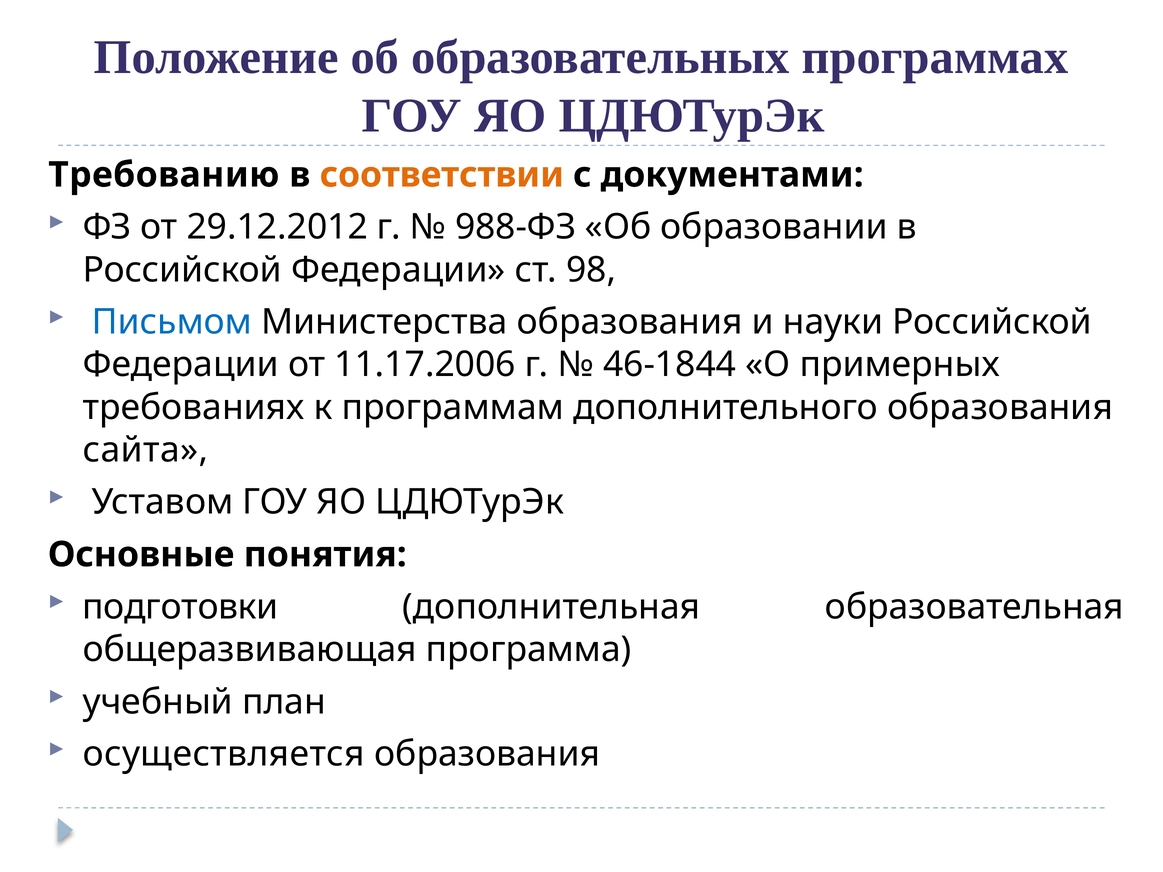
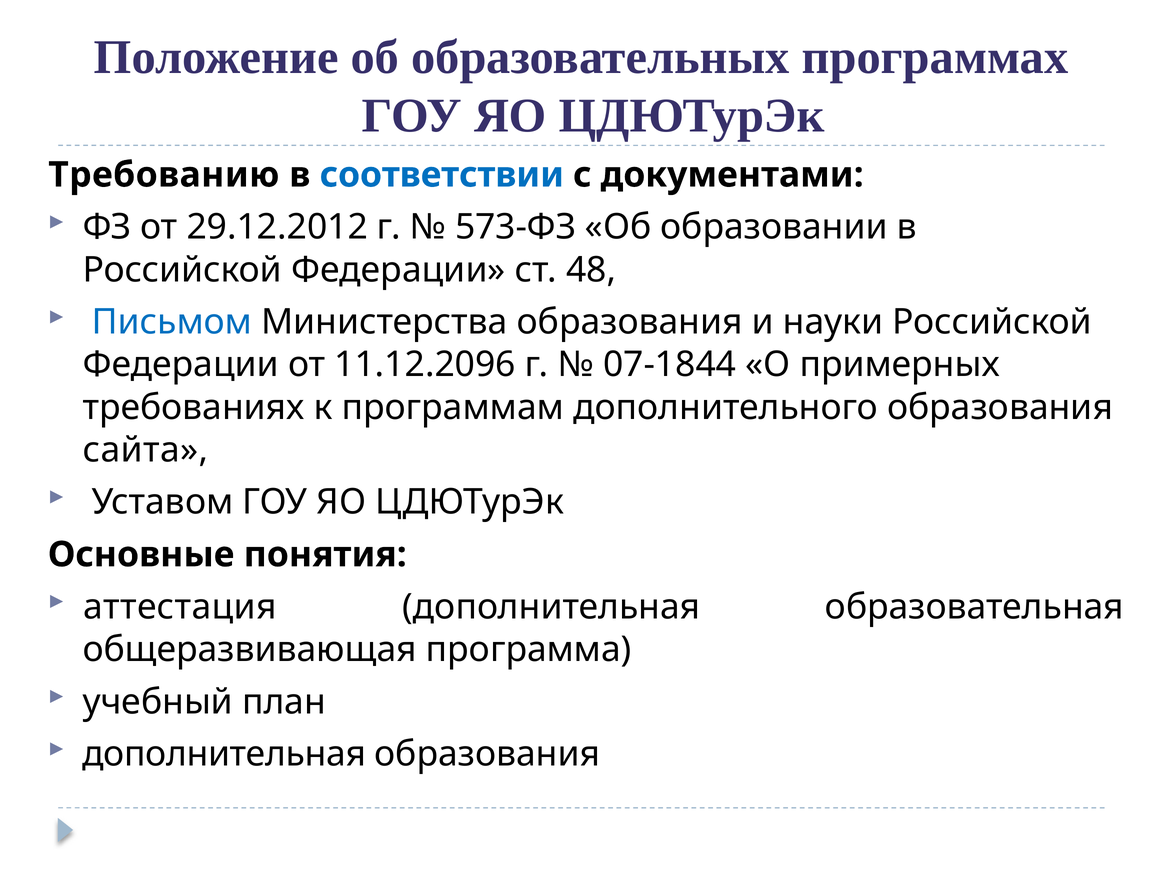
соответствии colour: orange -> blue (442, 175)
988-ФЗ: 988-ФЗ -> 573-ФЗ (516, 227)
98: 98 -> 48 (591, 270)
11.17.2006: 11.17.2006 -> 11.12.2096 (425, 365)
46-1844: 46-1844 -> 07-1844 (670, 365)
подготовки: подготовки -> аттестация (180, 607)
осуществляется: осуществляется -> дополнительная (224, 754)
